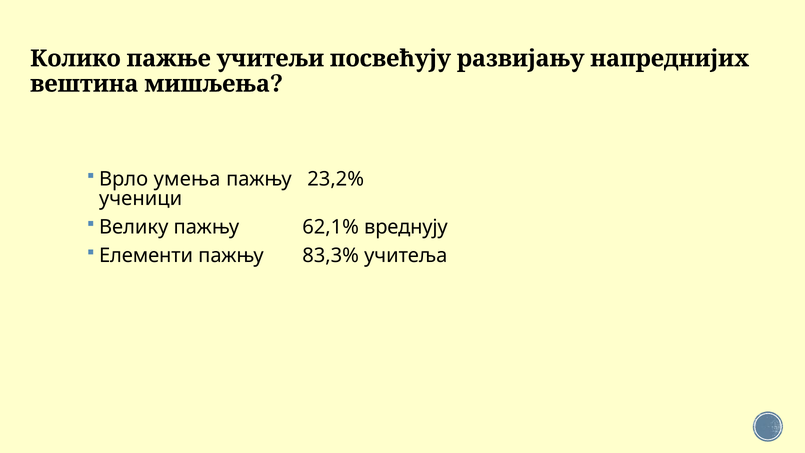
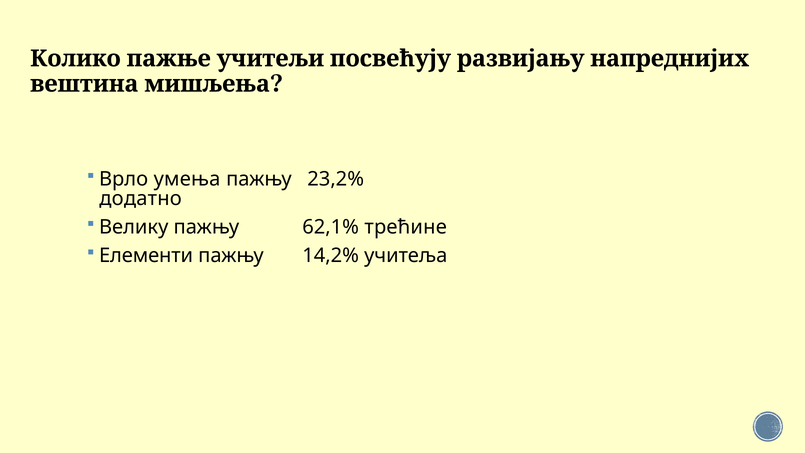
ученици: ученици -> додатно (141, 198)
вреднују: вреднују -> трећине (406, 227)
83,3%: 83,3% -> 14,2% (331, 256)
